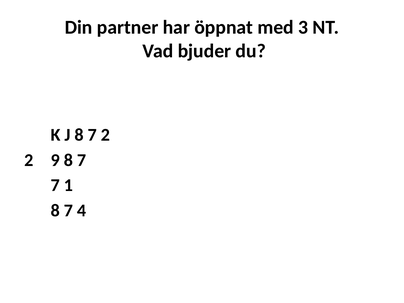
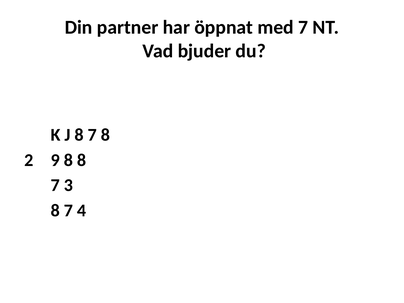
med 3: 3 -> 7 (303, 27)
7 2: 2 -> 8 (105, 135)
7: 7 -> 8 (81, 160)
1: 1 -> 3 (68, 185)
